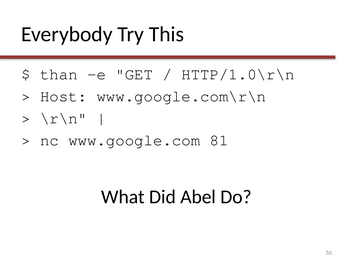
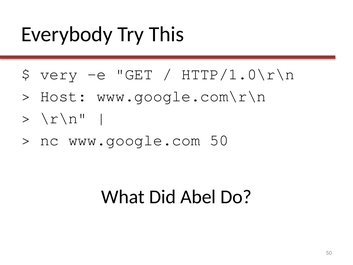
than: than -> very (59, 74)
www.google.com 81: 81 -> 50 (219, 140)
